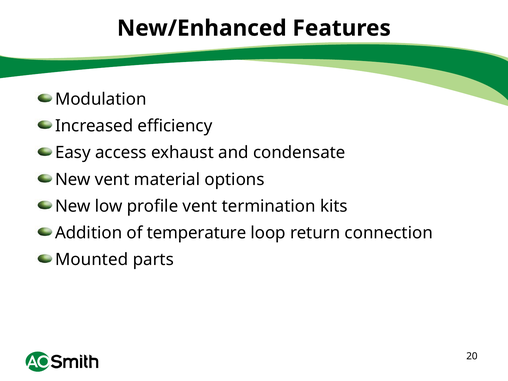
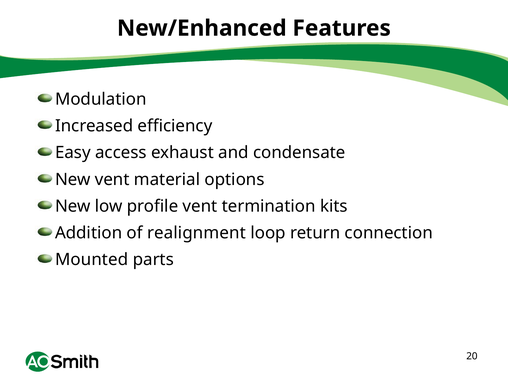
temperature: temperature -> realignment (196, 233)
